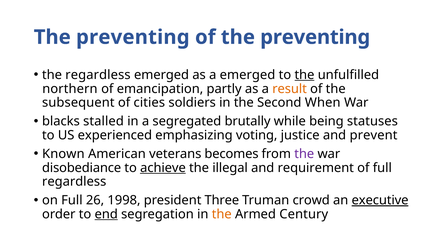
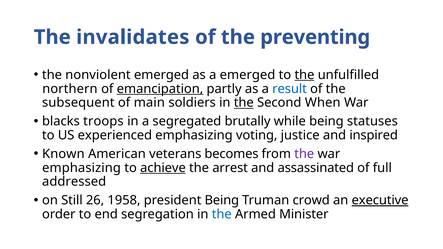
preventing: preventing -> invalidates (133, 37)
the regardless: regardless -> nonviolent (98, 75)
emancipation underline: none -> present (160, 89)
result colour: orange -> blue (290, 89)
cities: cities -> main (149, 103)
the underline: none -> present (244, 103)
stalled: stalled -> troops (103, 121)
prevent: prevent -> inspired (374, 135)
disobediance: disobediance -> emphasizing (81, 168)
illegal: illegal -> arrest (230, 168)
requirement: requirement -> assassinated (316, 168)
regardless: regardless -> addressed (74, 182)
on Full: Full -> Still (72, 200)
1998: 1998 -> 1958 (124, 200)
president Three: Three -> Being (222, 200)
end underline: present -> none (106, 214)
the colour: orange -> blue (222, 214)
Century: Century -> Minister (304, 214)
